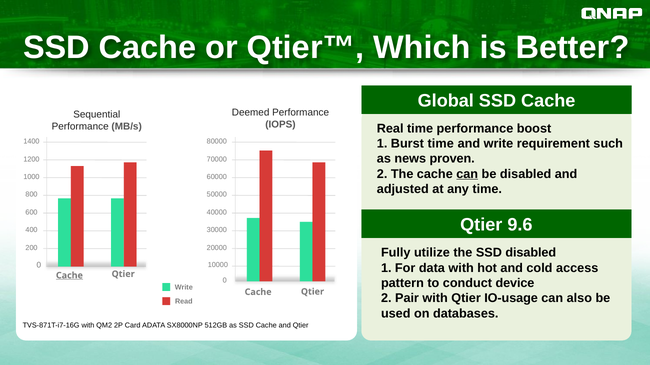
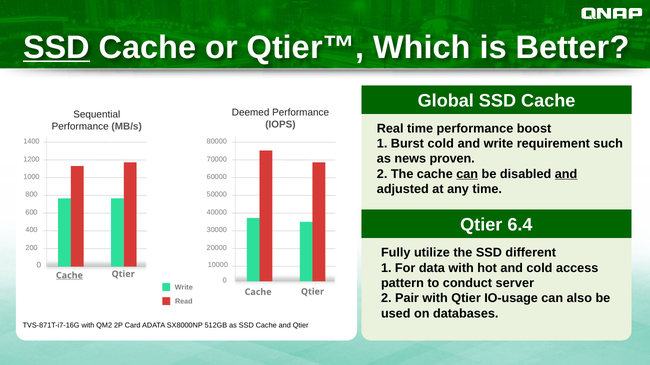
SSD underline: none -> present (56, 47)
Burst time: time -> cold (441, 144)
and underline: none -> present (566, 174)
9.6: 9.6 -> 6.4 (520, 225)
SSD disabled: disabled -> different (531, 253)
device: device -> server (515, 284)
